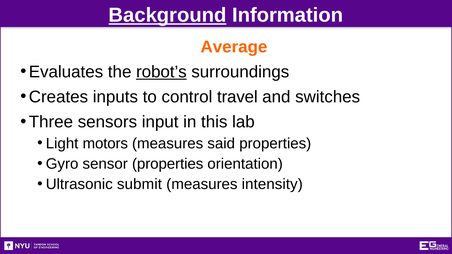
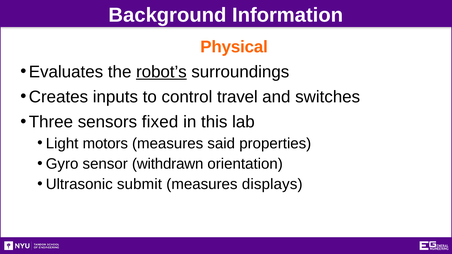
Background underline: present -> none (168, 15)
Average: Average -> Physical (234, 47)
input: input -> fixed (160, 122)
sensor properties: properties -> withdrawn (168, 164)
intensity: intensity -> displays (272, 184)
